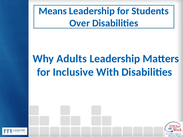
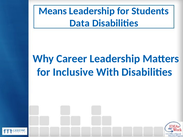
Over: Over -> Data (80, 23)
Adults: Adults -> Career (72, 59)
